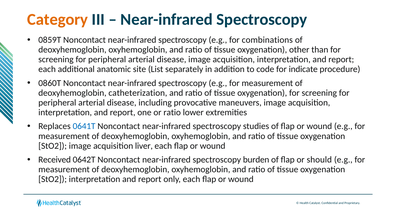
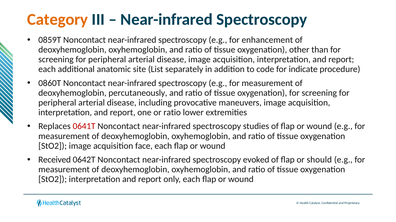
combinations: combinations -> enhancement (267, 40)
catheterization: catheterization -> percutaneously (138, 93)
0641T colour: blue -> red (84, 127)
liver: liver -> face (144, 146)
burden: burden -> evoked (256, 160)
